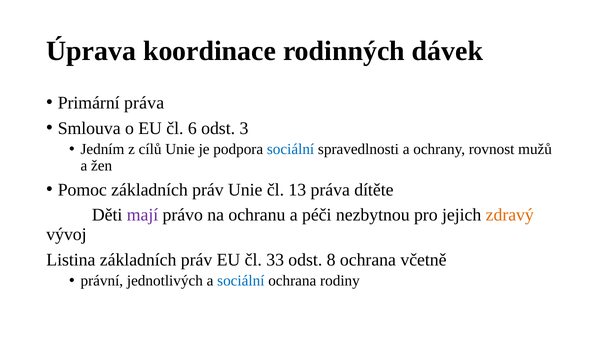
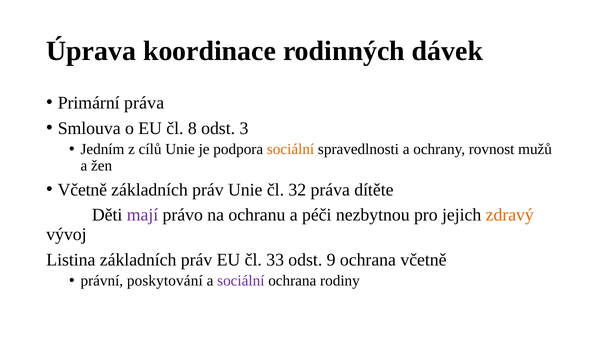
6: 6 -> 8 (192, 128)
sociální colour: blue -> orange (291, 149)
Pomoc: Pomoc -> Včetně (82, 190)
13: 13 -> 32 (297, 190)
8: 8 -> 9 (331, 260)
jednotlivých: jednotlivých -> poskytování (165, 281)
sociální colour: blue -> purple (241, 281)
